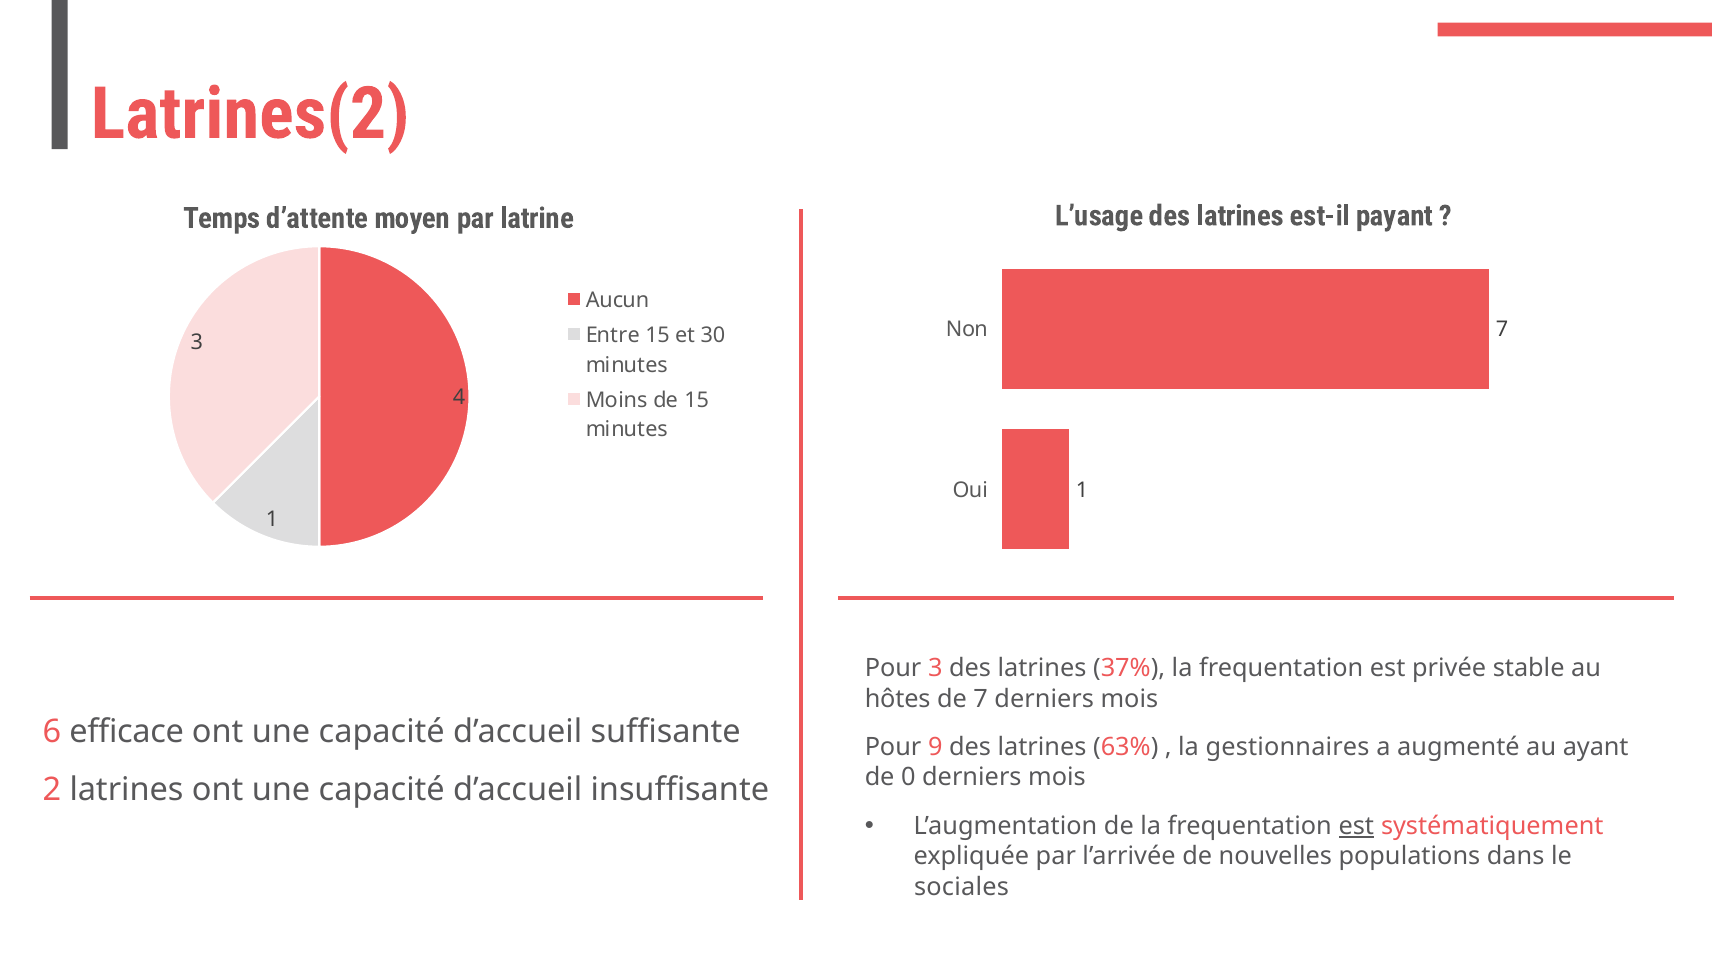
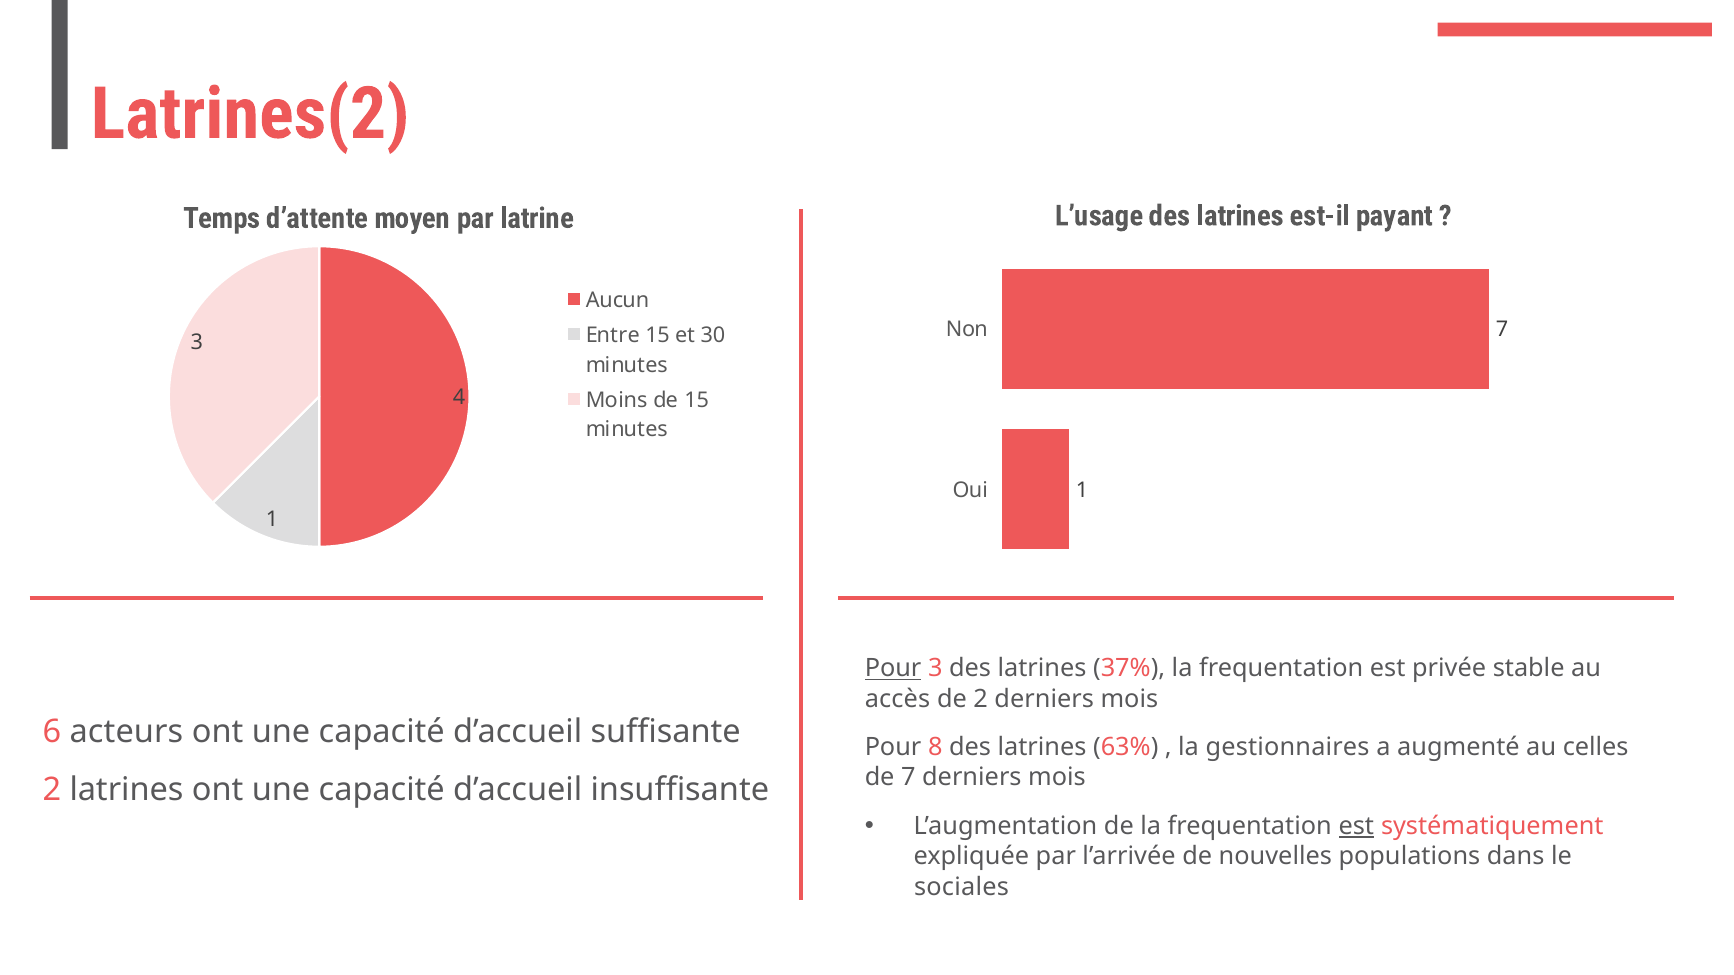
Pour underline: none -> present (893, 669)
hôtes: hôtes -> accès (898, 699)
de 7: 7 -> 2 (981, 699)
efficace: efficace -> acteurs (126, 732)
9: 9 -> 8 (935, 747)
ayant: ayant -> celles (1596, 747)
de 0: 0 -> 7 (908, 778)
